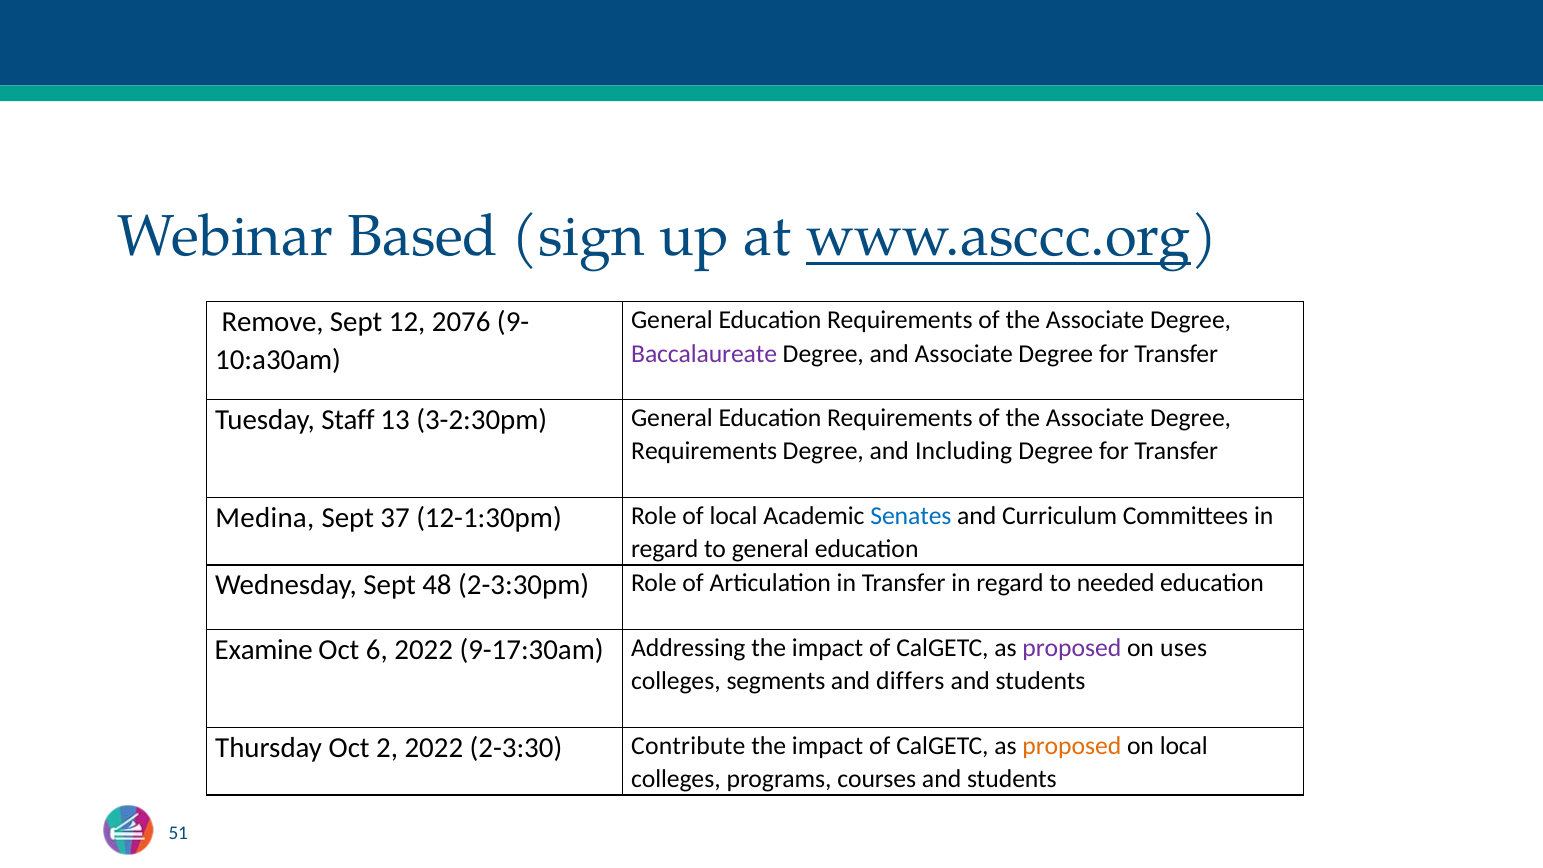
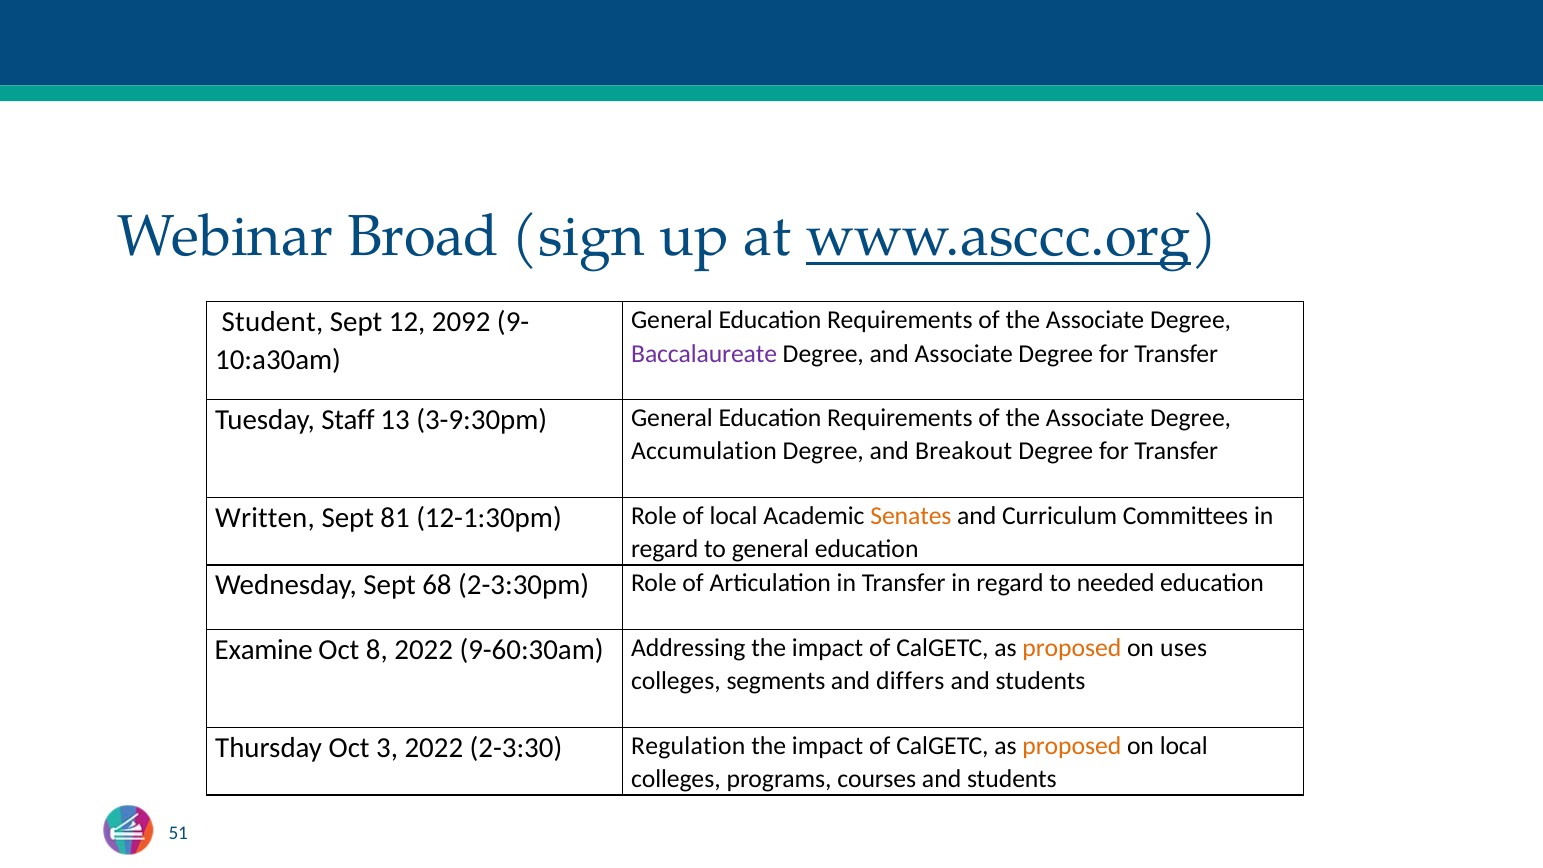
Based: Based -> Broad (423, 236)
Remove: Remove -> Student (272, 322)
2076: 2076 -> 2092 (461, 322)
3-2:30pm: 3-2:30pm -> 3-9:30pm (482, 420)
Requirements: Requirements -> Accumulation (704, 451)
Including: Including -> Breakout (964, 451)
Medina: Medina -> Written (265, 518)
37: 37 -> 81 (395, 518)
Senates colour: blue -> orange (911, 516)
48: 48 -> 68 (437, 585)
6: 6 -> 8 (377, 650)
9-17:30am: 9-17:30am -> 9-60:30am (532, 650)
proposed colour: purple -> orange (1072, 648)
2: 2 -> 3 (387, 748)
Contribute: Contribute -> Regulation (688, 746)
